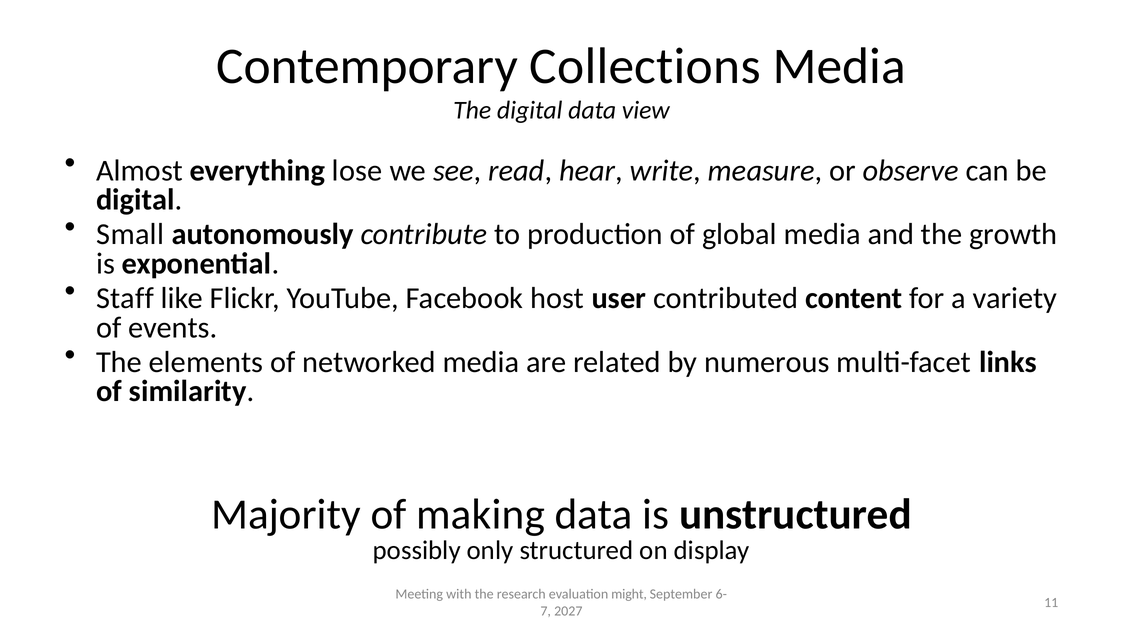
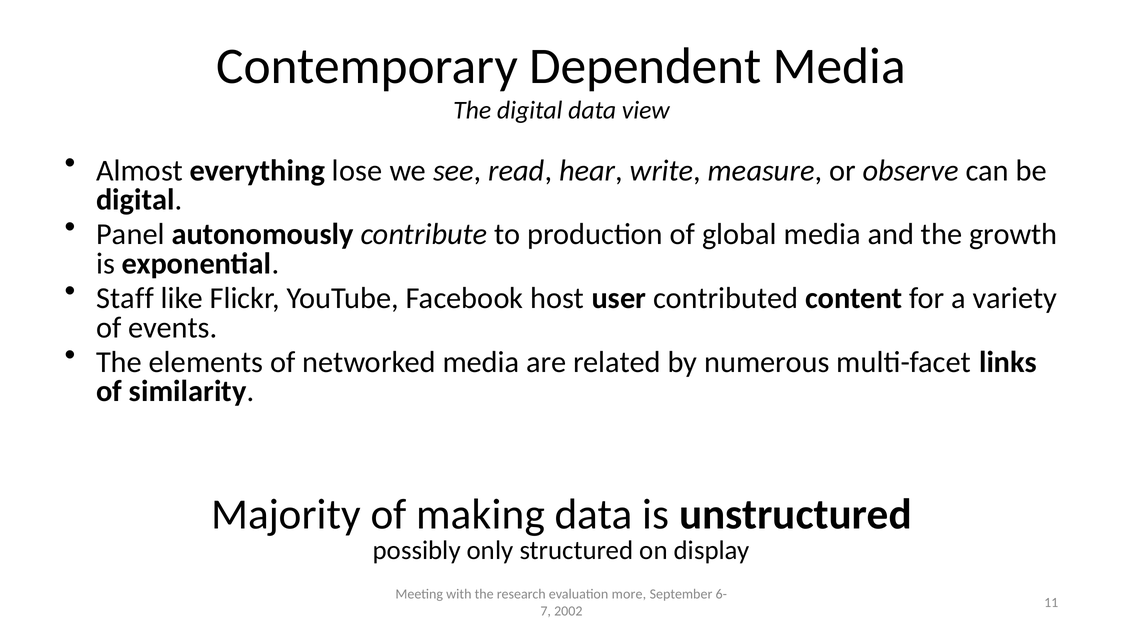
Collections: Collections -> Dependent (645, 66)
Small: Small -> Panel (130, 235)
might: might -> more (629, 595)
2027: 2027 -> 2002 (568, 612)
